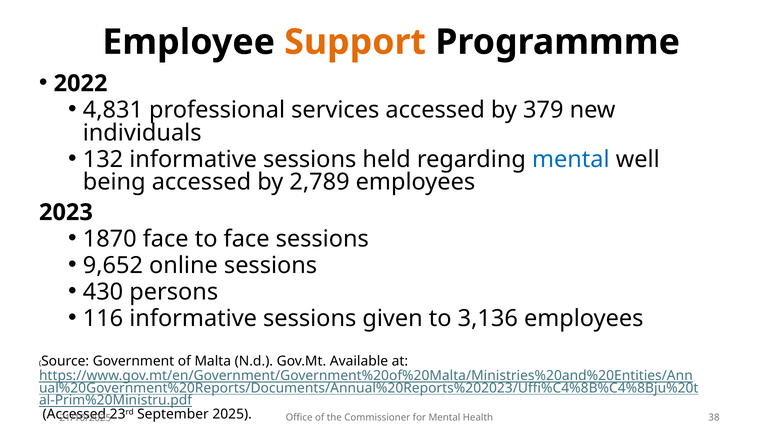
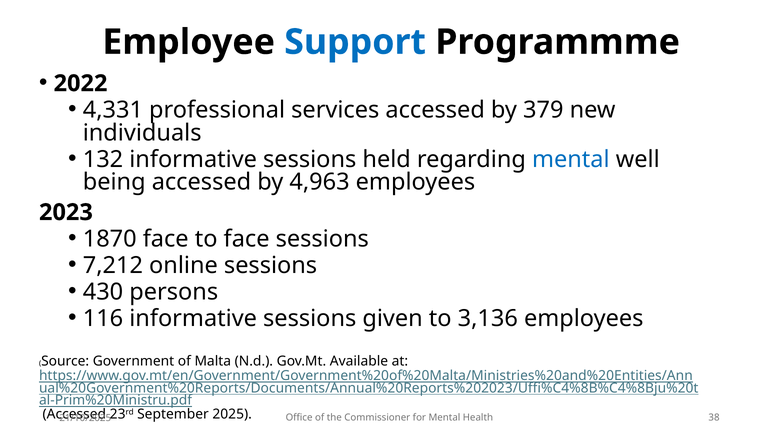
Support colour: orange -> blue (355, 42)
4,831: 4,831 -> 4,331 (113, 110)
2,789: 2,789 -> 4,963 (320, 182)
9,652: 9,652 -> 7,212 (113, 265)
